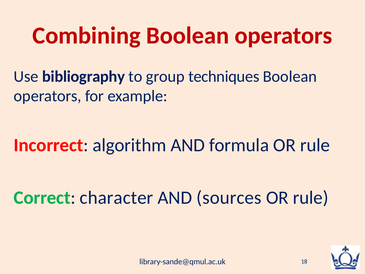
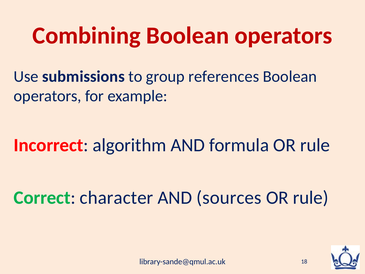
bibliography: bibliography -> submissions (83, 77)
techniques: techniques -> references (224, 77)
